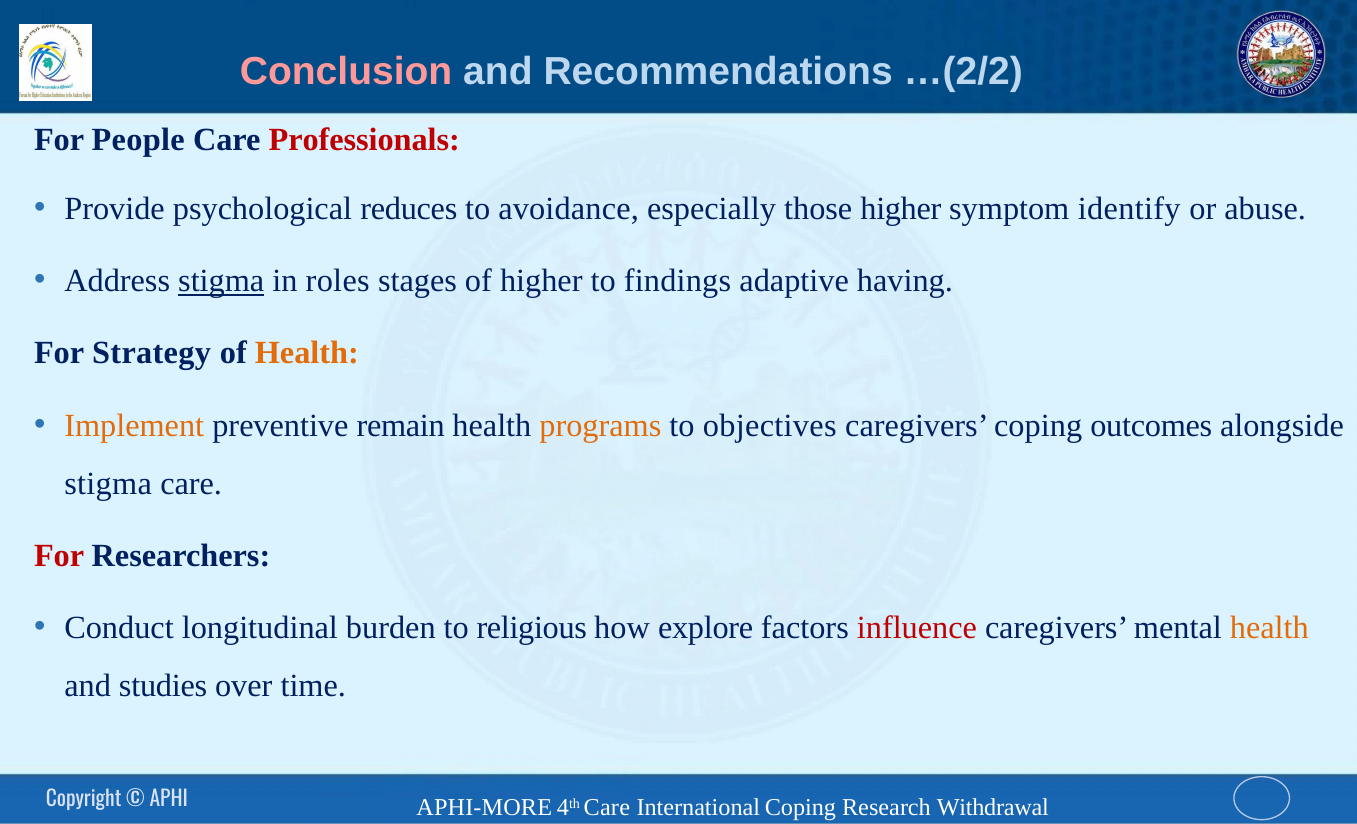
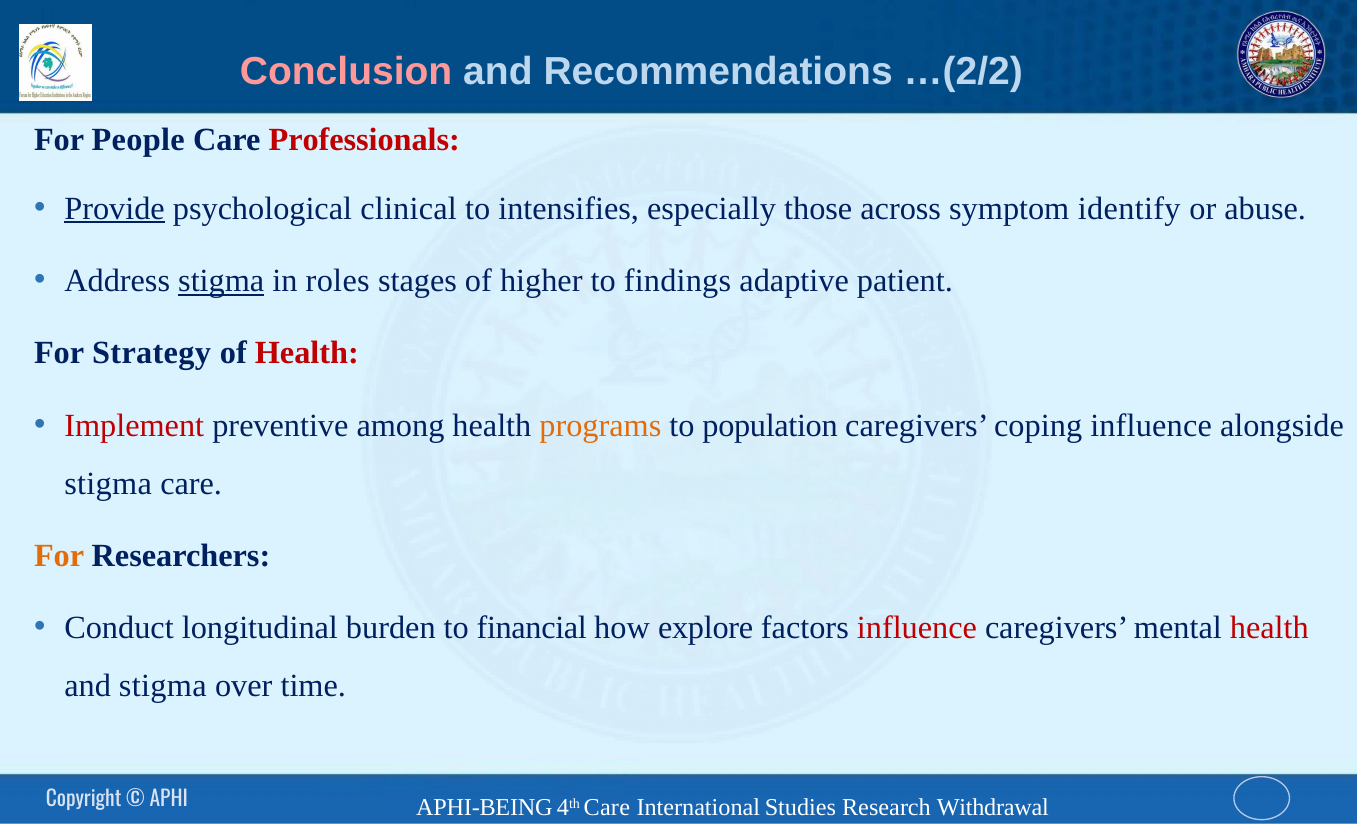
Provide underline: none -> present (115, 208)
reduces: reduces -> clinical (409, 208)
avoidance: avoidance -> intensifies (569, 208)
those higher: higher -> across (901, 208)
having: having -> patient (905, 281)
Health colour: orange -> red (307, 353)
Implement colour: orange -> red (134, 425)
remain: remain -> among (400, 425)
objectives: objectives -> population (770, 425)
coping outcomes: outcomes -> influence (1151, 425)
For colour: red -> orange (59, 556)
religious: religious -> financial (532, 628)
health colour: orange -> red (1269, 628)
and studies: studies -> stigma (163, 686)
APHI-MORE: APHI-MORE -> APHI-BEING (484, 808)
International Coping: Coping -> Studies (800, 808)
